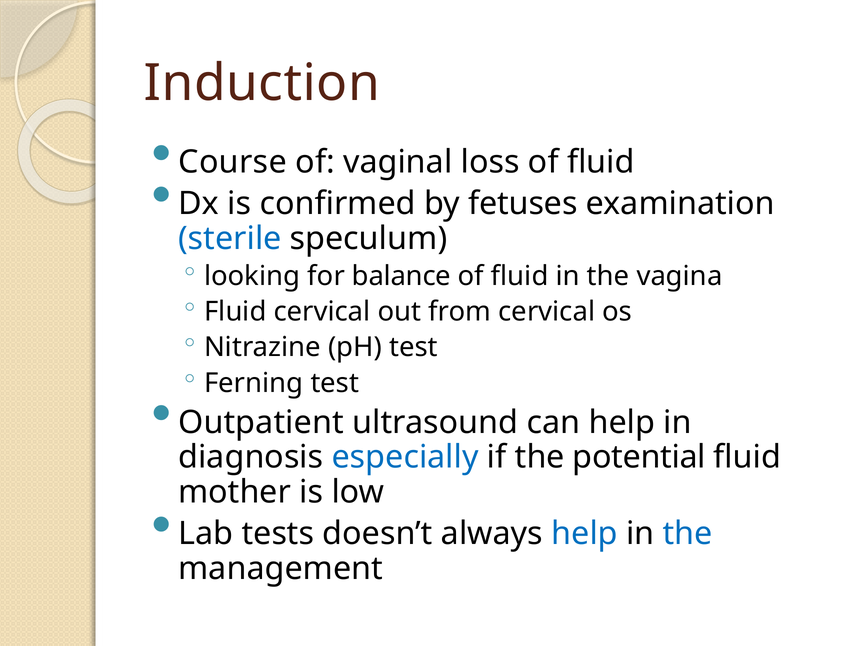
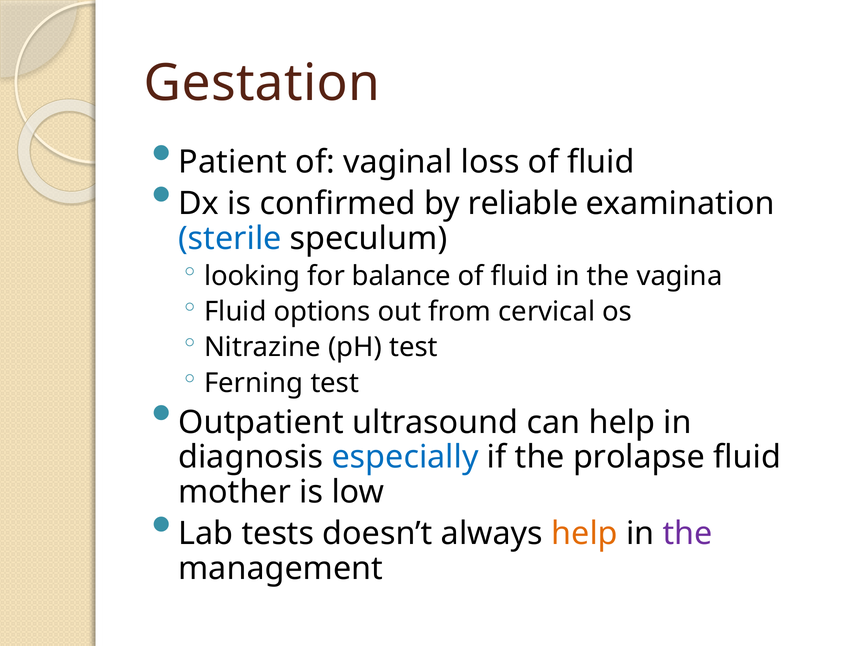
Induction: Induction -> Gestation (262, 83)
Course: Course -> Patient (233, 162)
fetuses: fetuses -> reliable (523, 204)
Fluid cervical: cervical -> options (322, 312)
potential: potential -> prolapse (639, 458)
help colour: blue -> orange (585, 534)
the colour: blue -> purple (688, 534)
